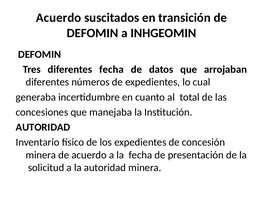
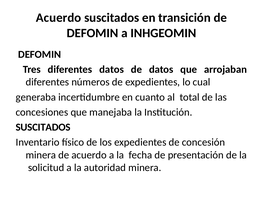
diferentes fecha: fecha -> datos (112, 69)
AUTORIDAD: AUTORIDAD -> SUSCITADOS (43, 127)
